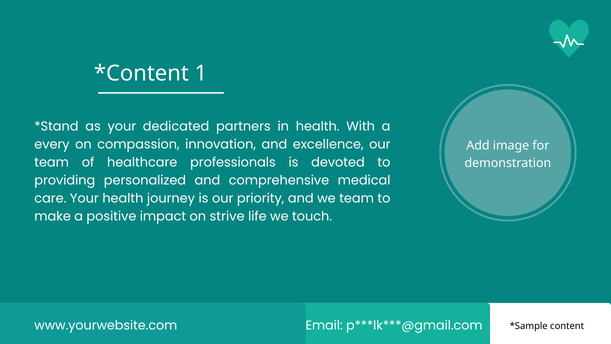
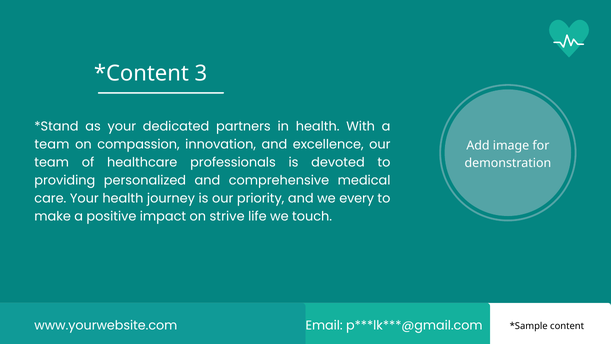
1: 1 -> 3 (201, 73)
every: every -> team (52, 144)
we team: team -> every (357, 198)
